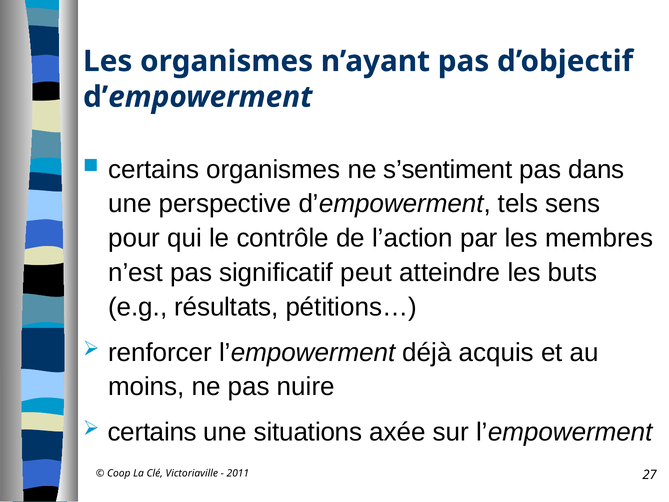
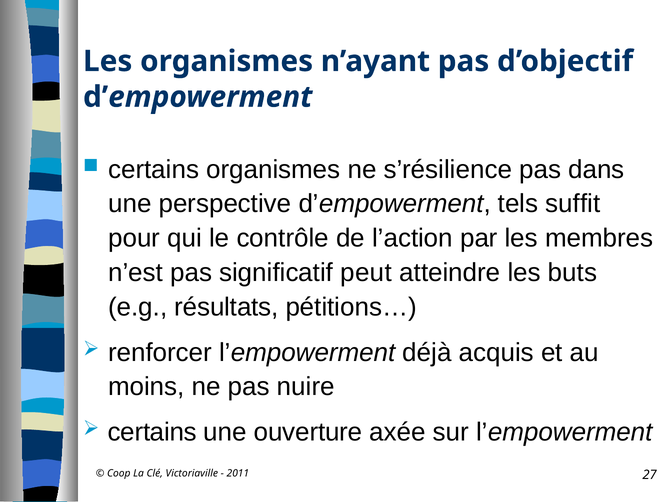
s’sentiment: s’sentiment -> s’résilience (448, 169)
sens: sens -> suffit (573, 204)
situations: situations -> ouverture (308, 432)
